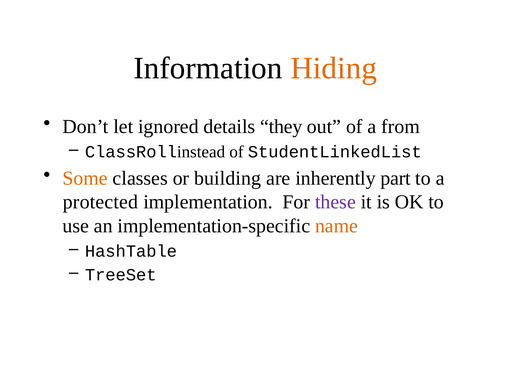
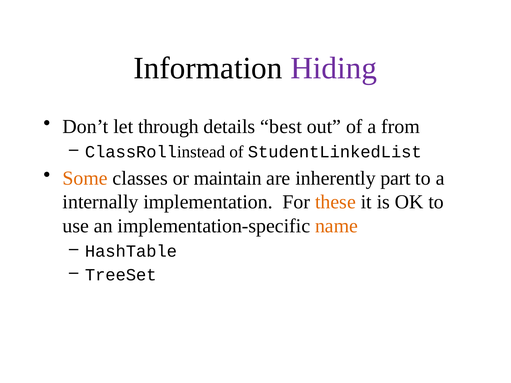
Hiding colour: orange -> purple (334, 68)
ignored: ignored -> through (168, 127)
they: they -> best (281, 127)
building: building -> maintain (228, 178)
protected: protected -> internally (101, 202)
these colour: purple -> orange (335, 202)
